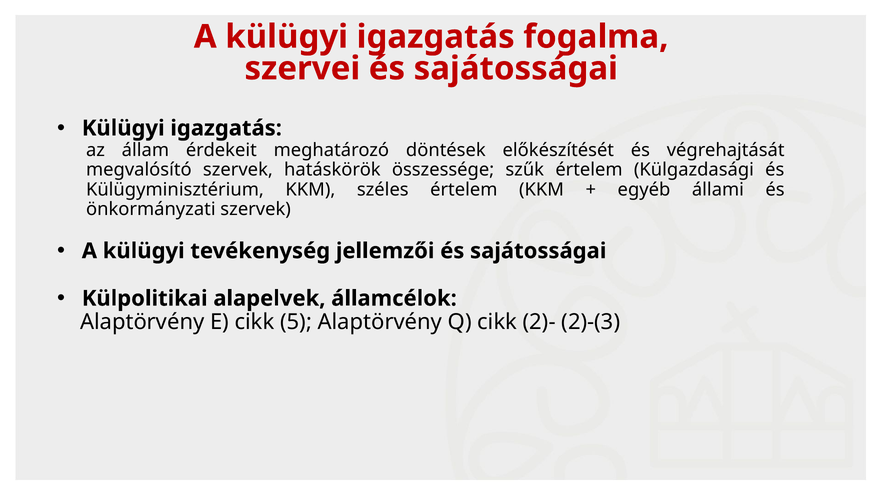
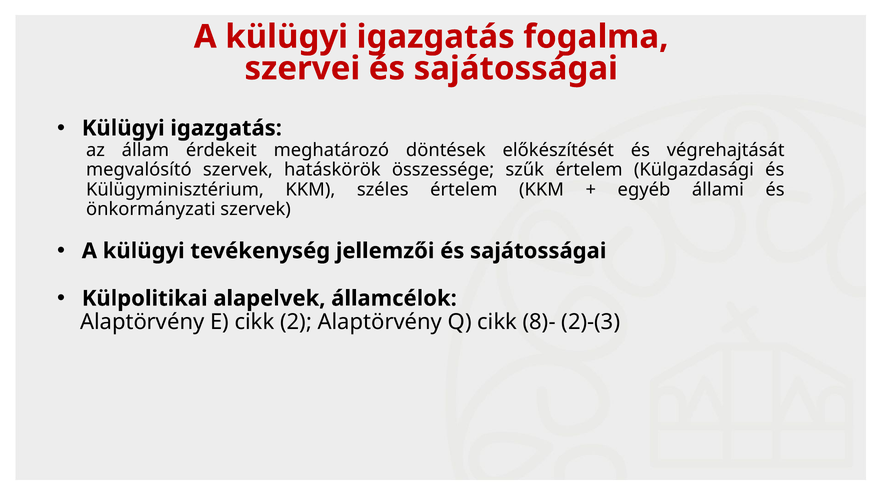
5: 5 -> 2 (296, 323)
2)-: 2)- -> 8)- (539, 323)
